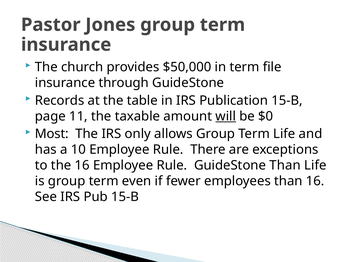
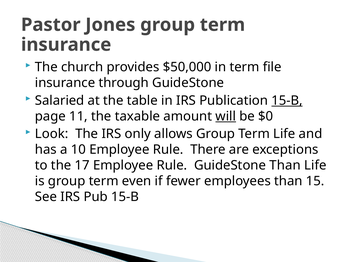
Records: Records -> Salaried (60, 101)
15-B underline: none -> present (287, 101)
Most: Most -> Look (52, 134)
the 16: 16 -> 17 (82, 166)
than 16: 16 -> 15 (315, 181)
